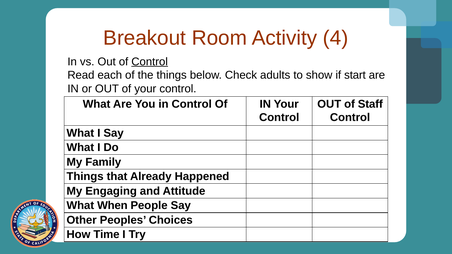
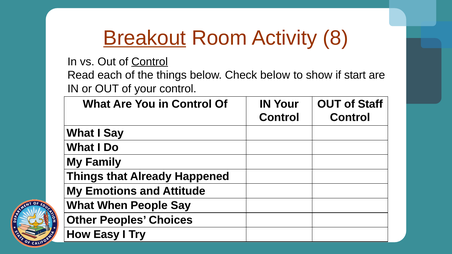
Breakout underline: none -> present (145, 38)
4: 4 -> 8 (336, 38)
Check adults: adults -> below (275, 75)
Engaging: Engaging -> Emotions (111, 191)
Time: Time -> Easy (106, 235)
